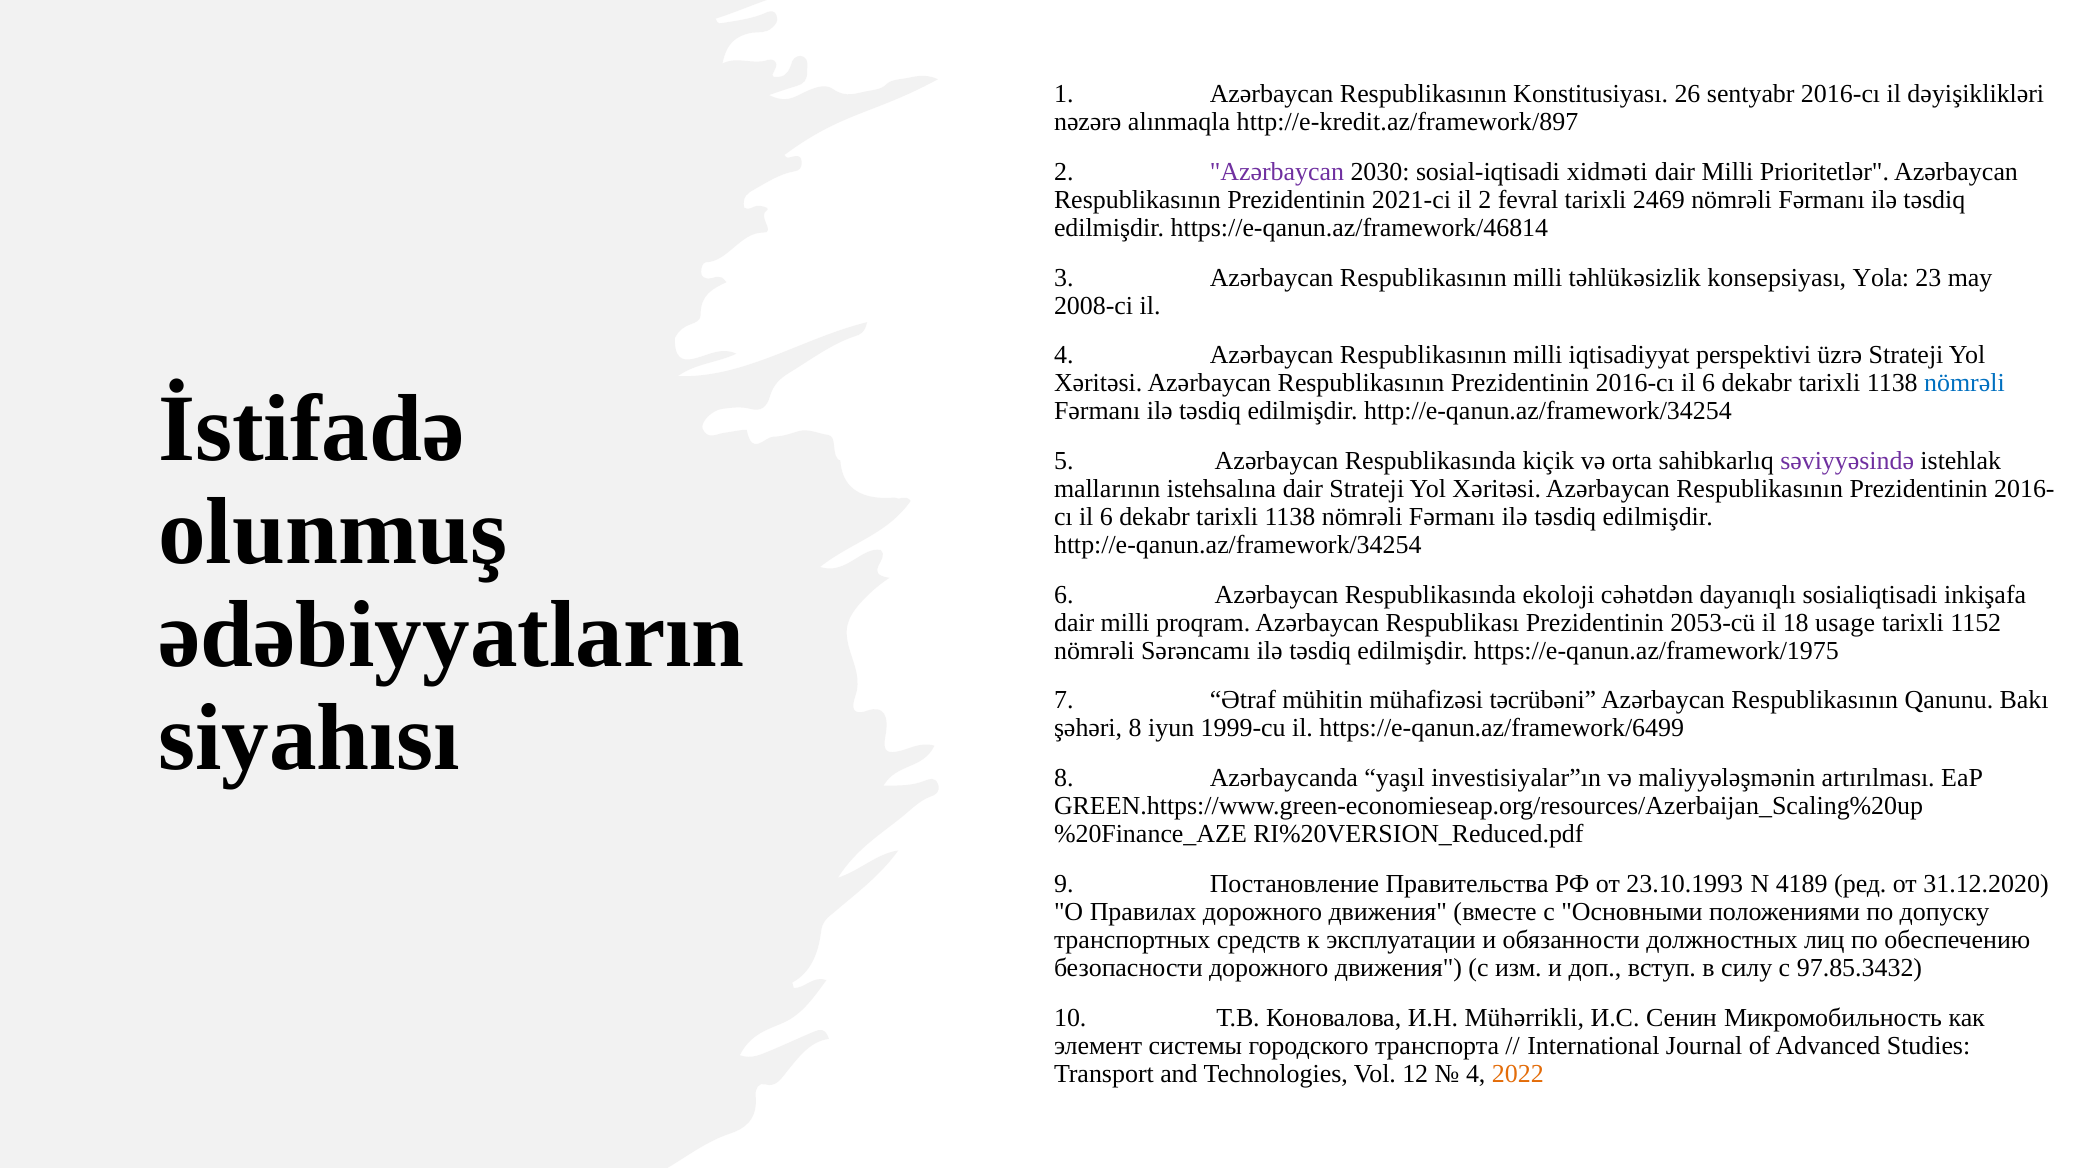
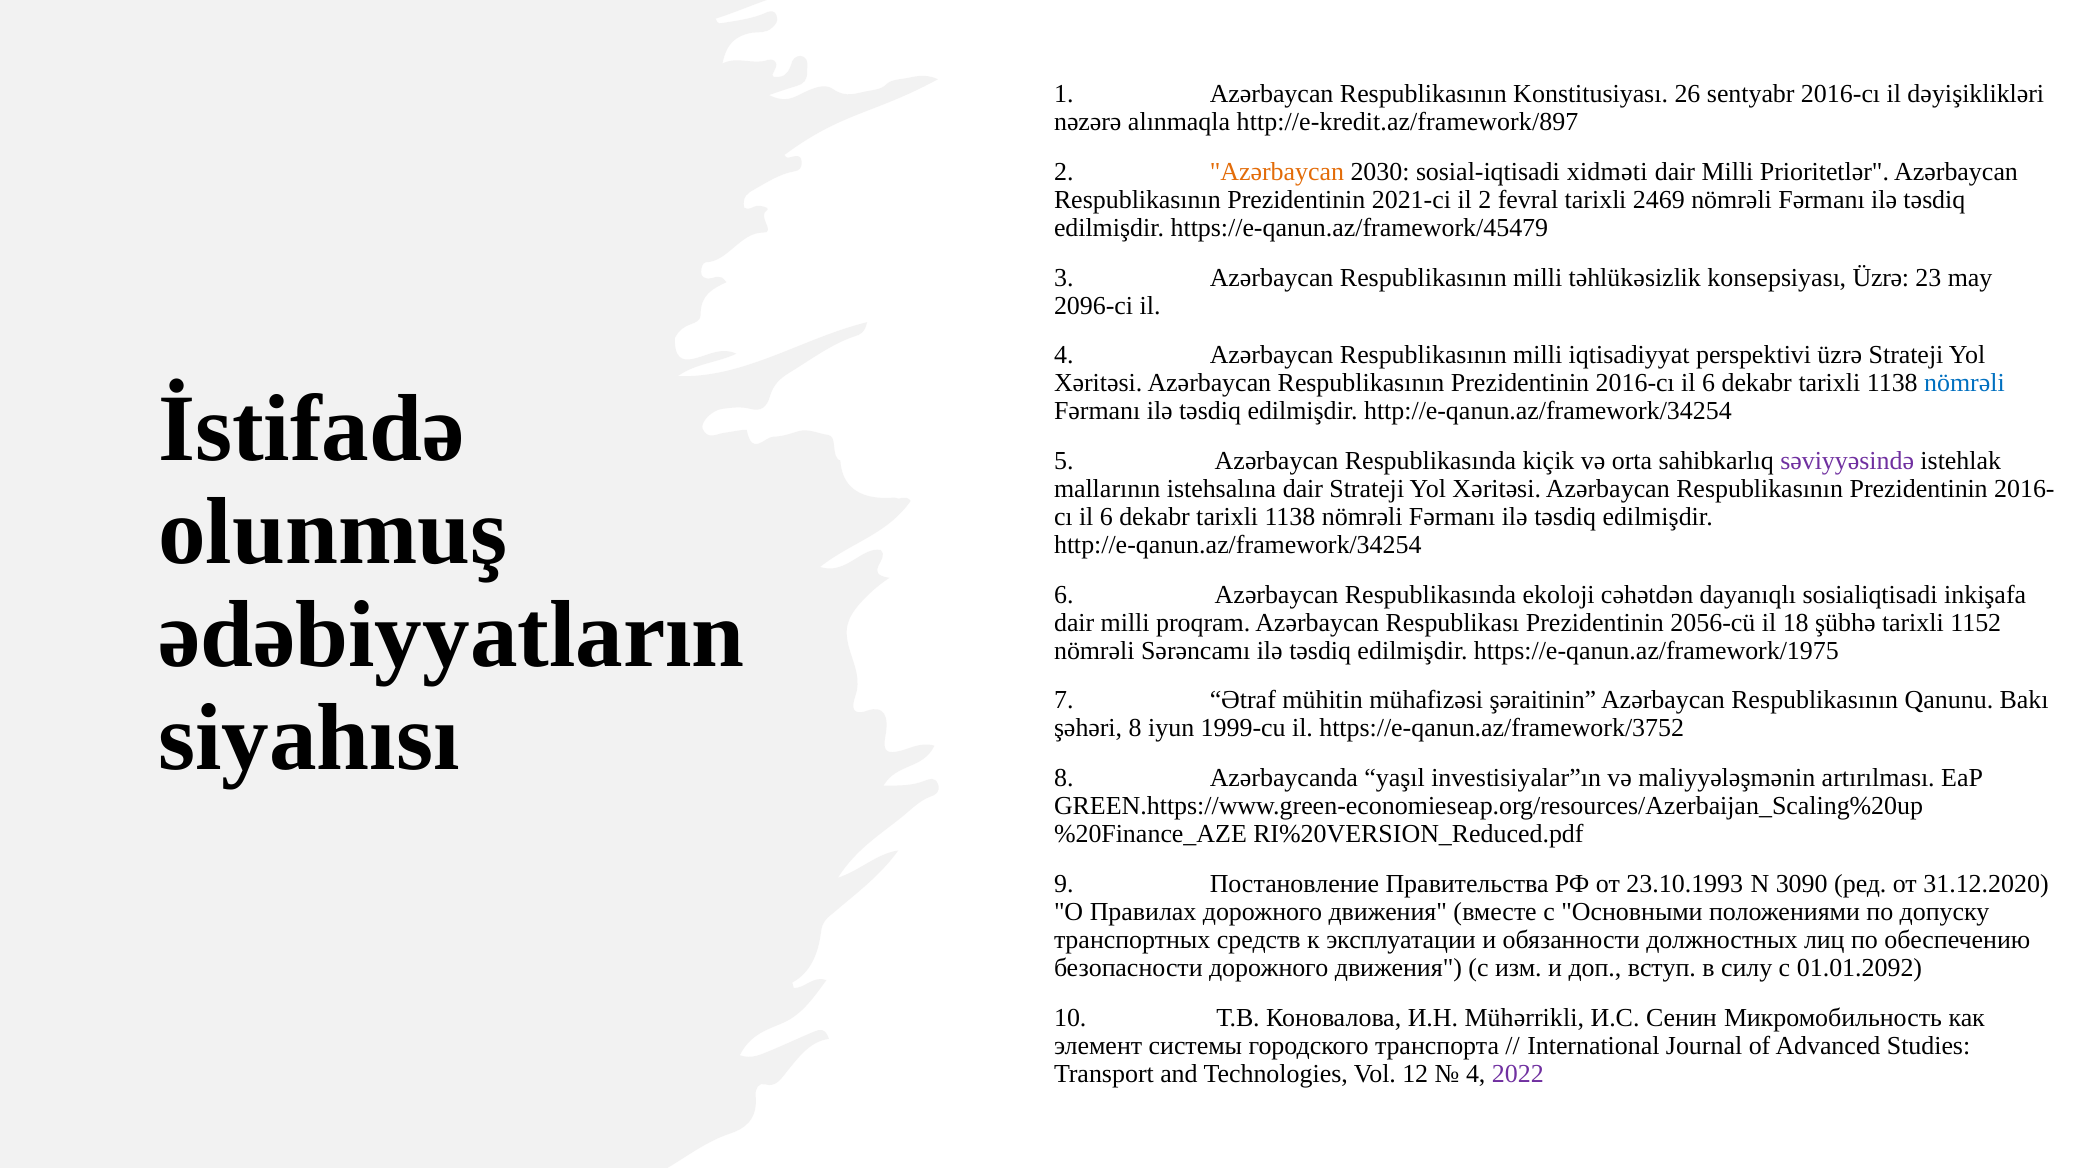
Azərbaycan colour: purple -> orange (1277, 172)
https://e-qanun.az/framework/46814: https://e-qanun.az/framework/46814 -> https://e-qanun.az/framework/45479 (1359, 228)
konsepsiyası Yola: Yola -> Üzrə (1881, 278)
2008-ci: 2008-ci -> 2096-ci (1094, 306)
2053-cü: 2053-cü -> 2056-cü (1713, 623)
usage: usage -> şübhə (1845, 623)
təcrübəni: təcrübəni -> şəraitinin (1543, 701)
https://e-qanun.az/framework/6499: https://e-qanun.az/framework/6499 -> https://e-qanun.az/framework/3752 (1502, 729)
4189: 4189 -> 3090 (1802, 884)
97.85.3432: 97.85.3432 -> 01.01.2092 (1859, 968)
2022 colour: orange -> purple (1518, 1074)
